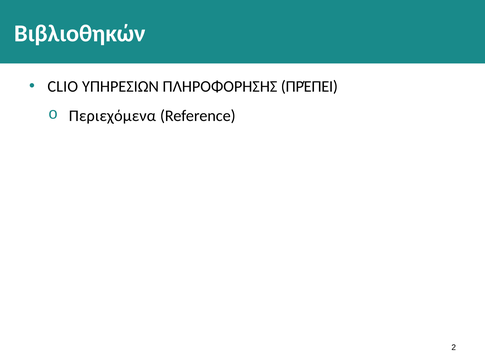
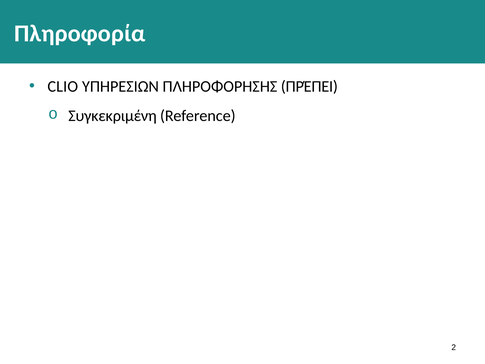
Βιβλιοθηκών: Βιβλιοθηκών -> Πληροφορία (80, 33)
Περιεχόμενα: Περιεχόμενα -> Συγκεκριμένη (113, 116)
